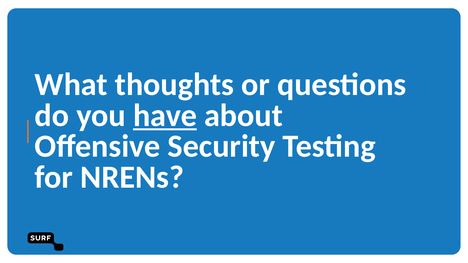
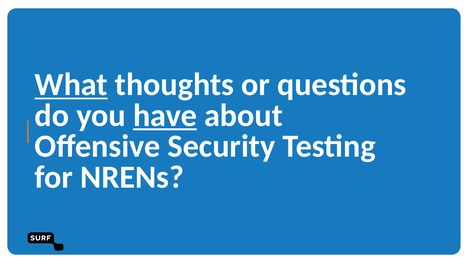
What underline: none -> present (71, 85)
